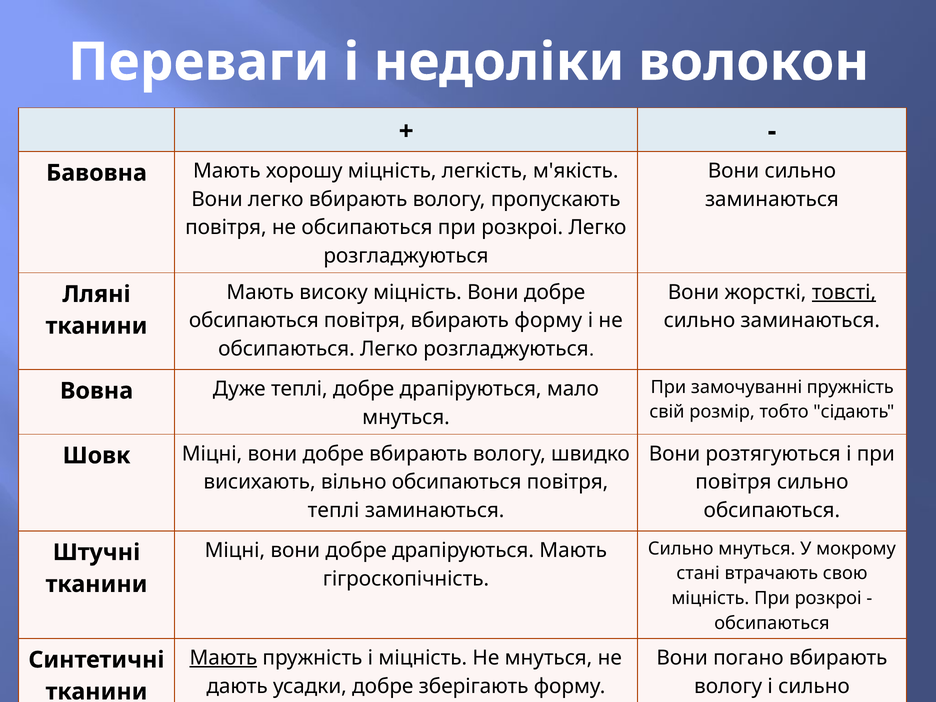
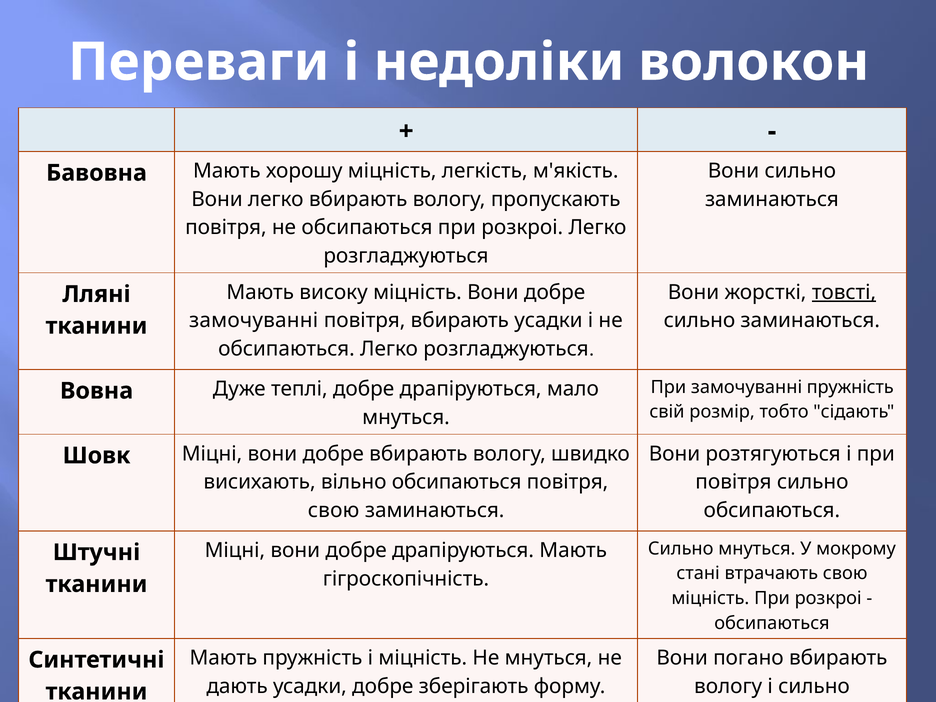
обсипаються: обсипаються -> замочуванні (254, 320)
вбирають форму: форму -> усадки (548, 320)
теплі: теплі -> свою (334, 510)
Мають underline: present -> none (223, 658)
